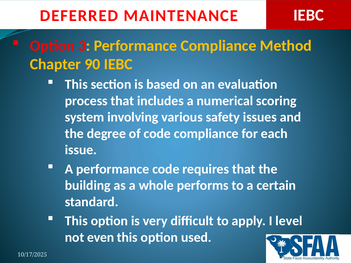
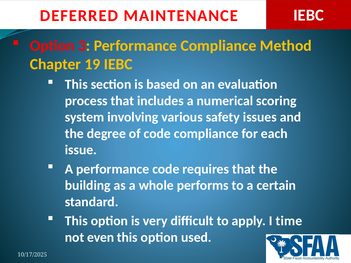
Chapter 90: 90 -> 19 (92, 64)
level: level -> time (289, 221)
